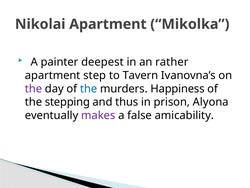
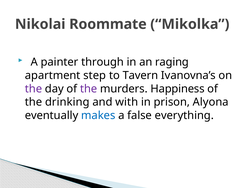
Nikolai Apartment: Apartment -> Roommate (108, 24)
deepest: deepest -> through (103, 62)
rather: rather -> raging (172, 62)
the colour: blue -> purple (89, 88)
stepping: stepping -> drinking (67, 102)
thus: thus -> with (127, 102)
makes colour: purple -> blue (98, 115)
amicability: amicability -> everything (184, 115)
